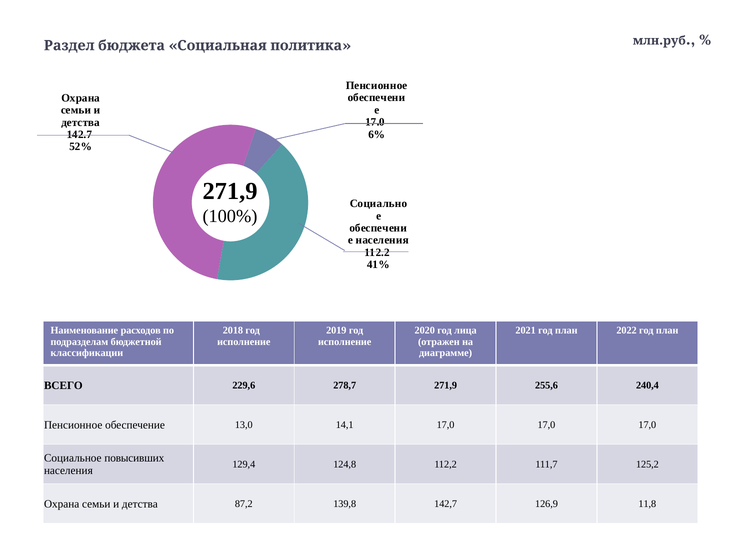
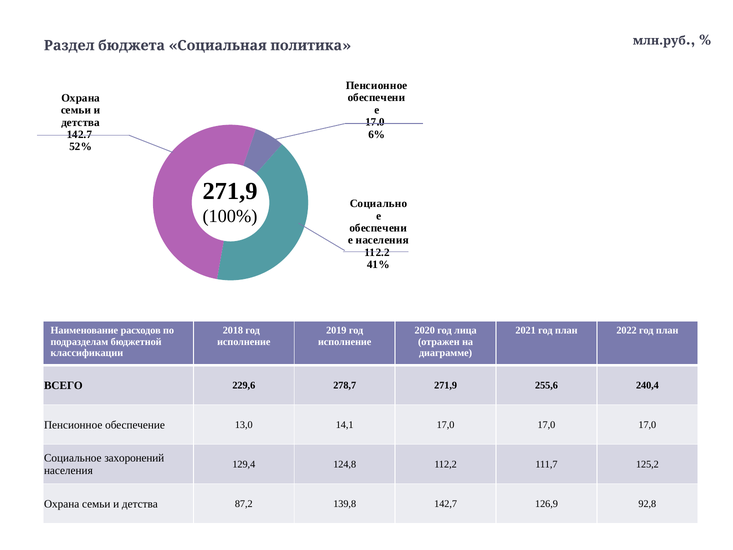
повысивших: повысивших -> захоронений (134, 458)
11,8: 11,8 -> 92,8 (647, 504)
